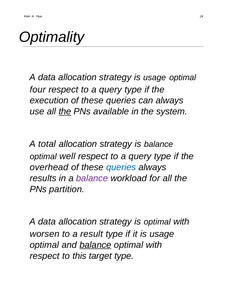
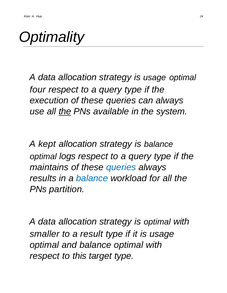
total: total -> kept (47, 144)
well: well -> logs (68, 157)
overhead: overhead -> maintains (49, 168)
balance colour: purple -> blue (92, 179)
worsen: worsen -> smaller (45, 235)
balance underline: present -> none (95, 246)
